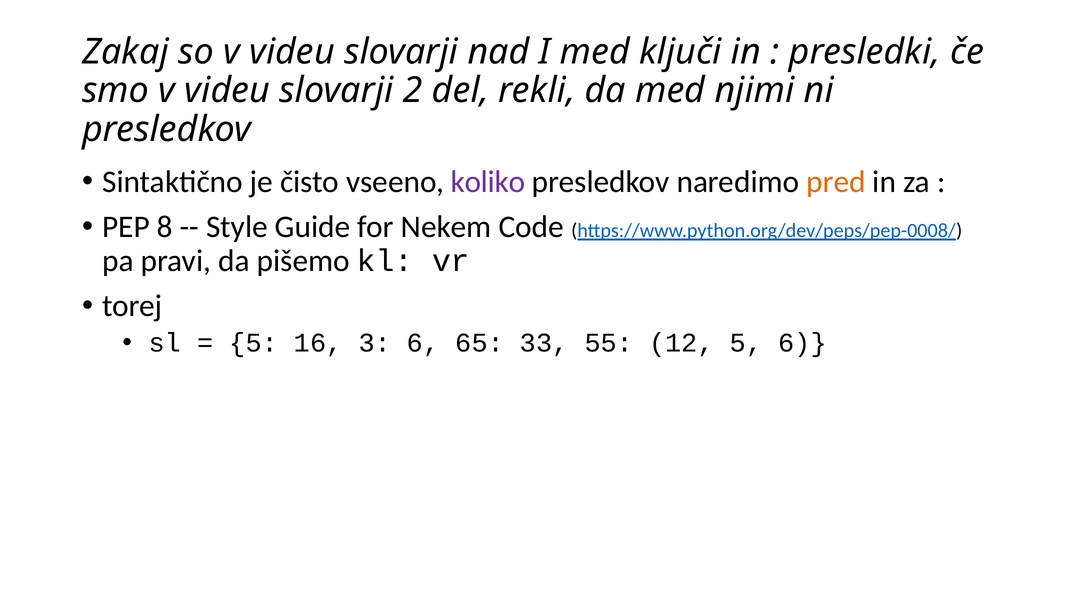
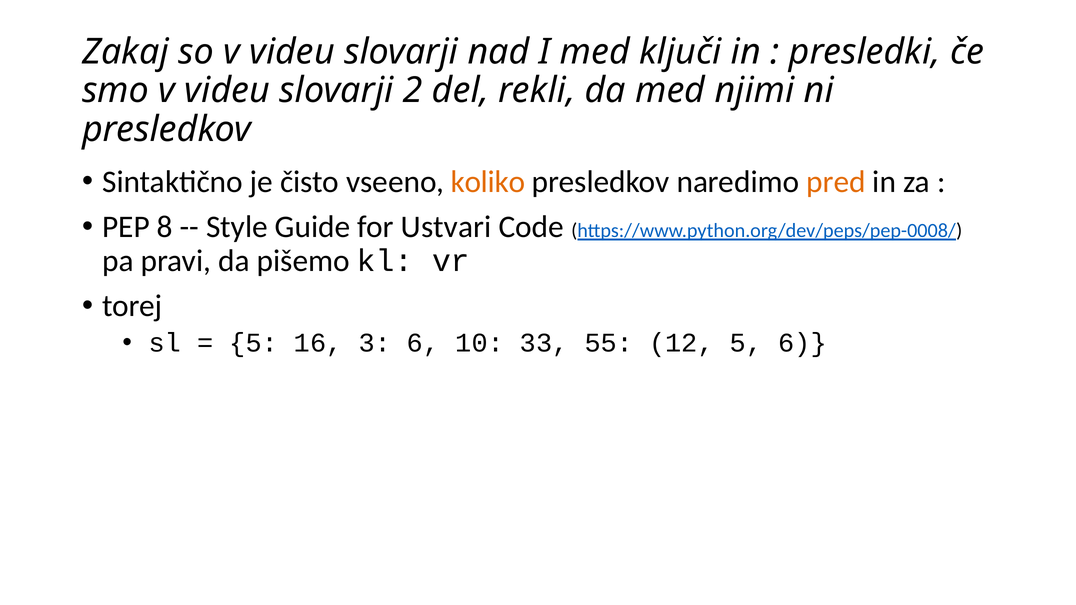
koliko colour: purple -> orange (488, 182)
Nekem: Nekem -> Ustvari (446, 227)
65: 65 -> 10 (480, 343)
